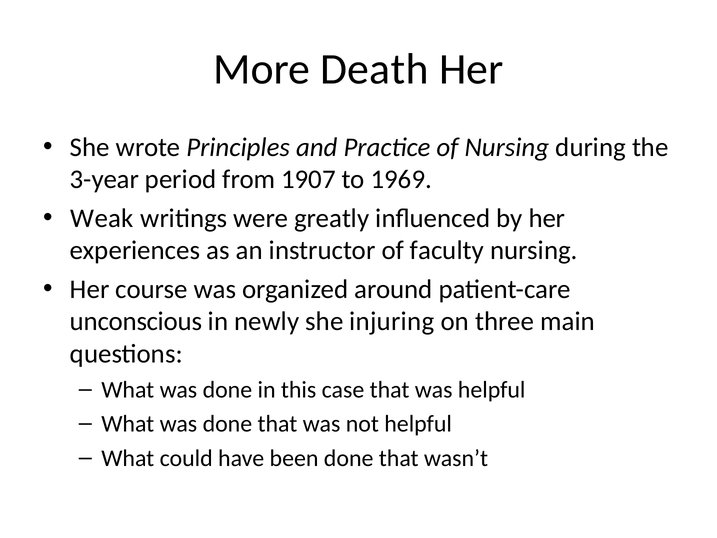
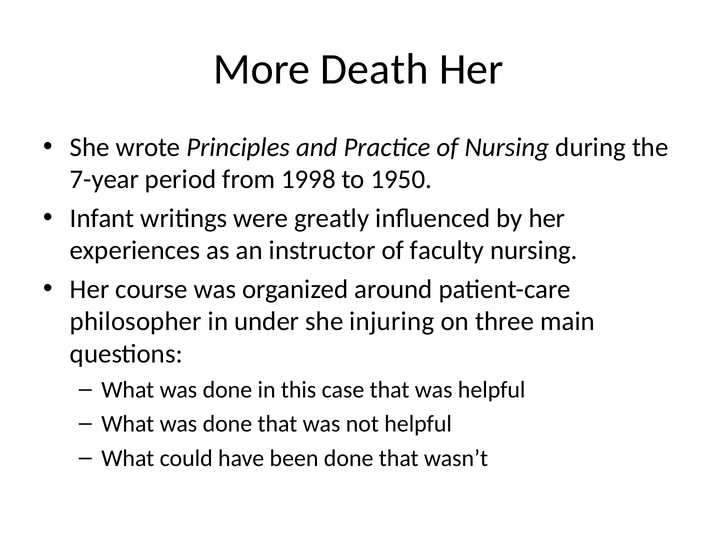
3-year: 3-year -> 7-year (104, 179)
1907: 1907 -> 1998 (308, 179)
1969: 1969 -> 1950 (401, 179)
Weak: Weak -> Infant (102, 218)
unconscious: unconscious -> philosopher (136, 321)
newly: newly -> under (267, 321)
